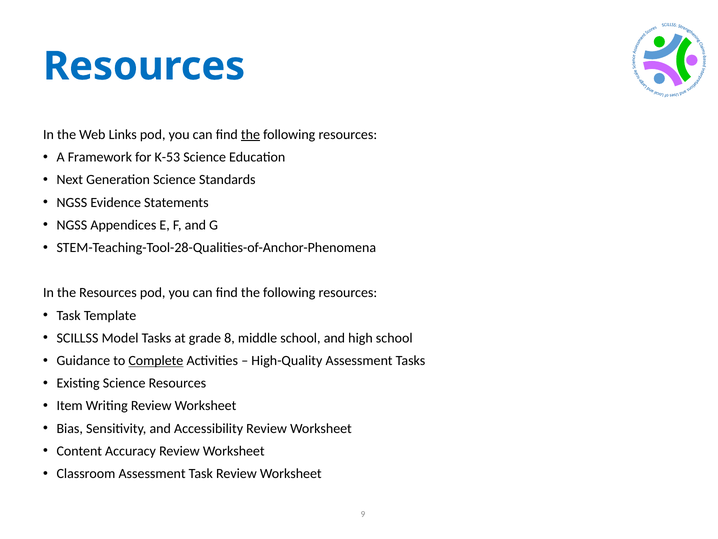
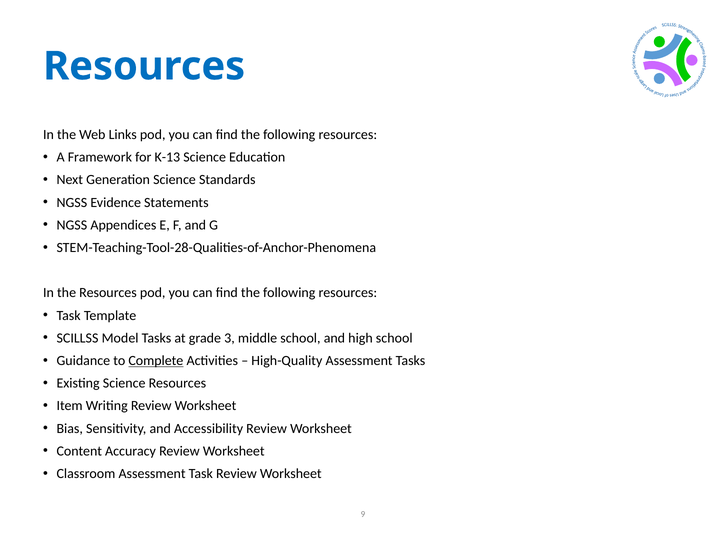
the underline: present -> none (250, 134)
K-53: K-53 -> K-13 (167, 157)
8: 8 -> 3 (229, 338)
